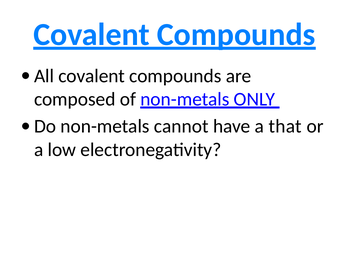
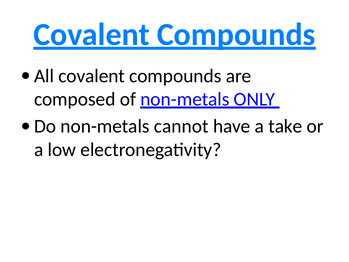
that: that -> take (285, 126)
